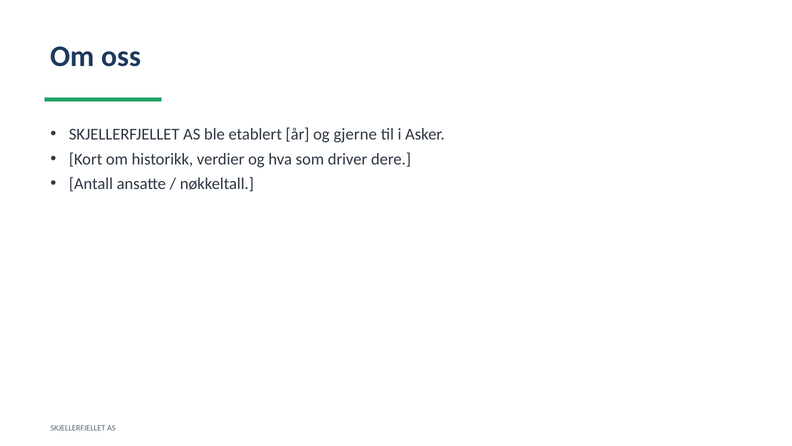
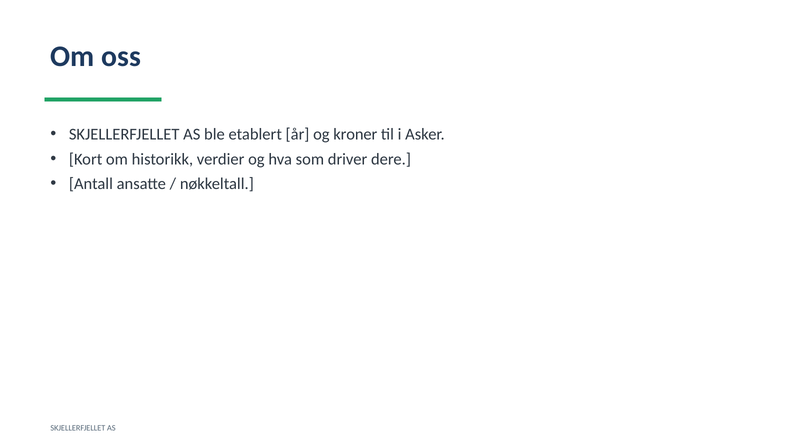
gjerne: gjerne -> kroner (355, 134)
